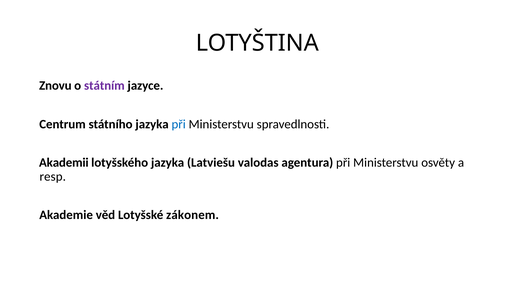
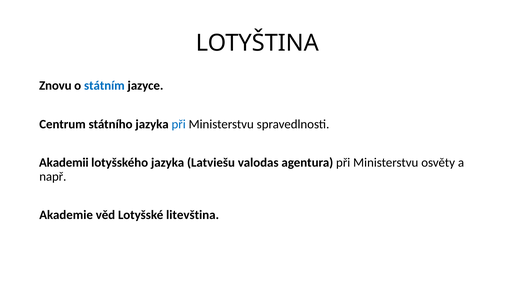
státním colour: purple -> blue (104, 86)
resp: resp -> např (53, 177)
zákonem: zákonem -> litevština (193, 215)
